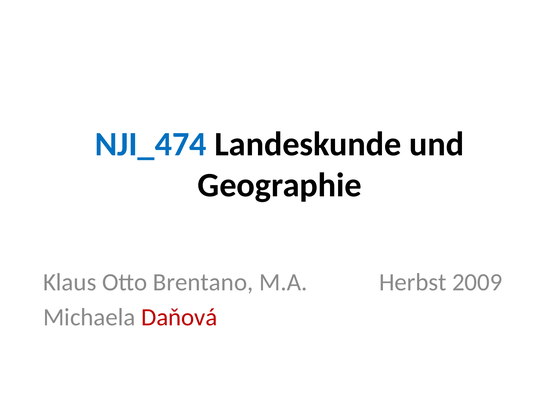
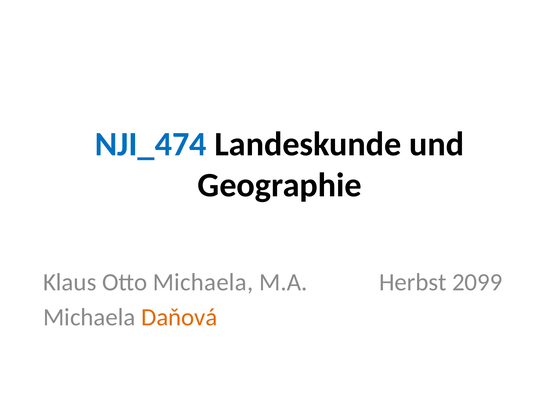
Otto Brentano: Brentano -> Michaela (203, 282)
2009: 2009 -> 2099 (477, 282)
Daňová colour: red -> orange (179, 317)
